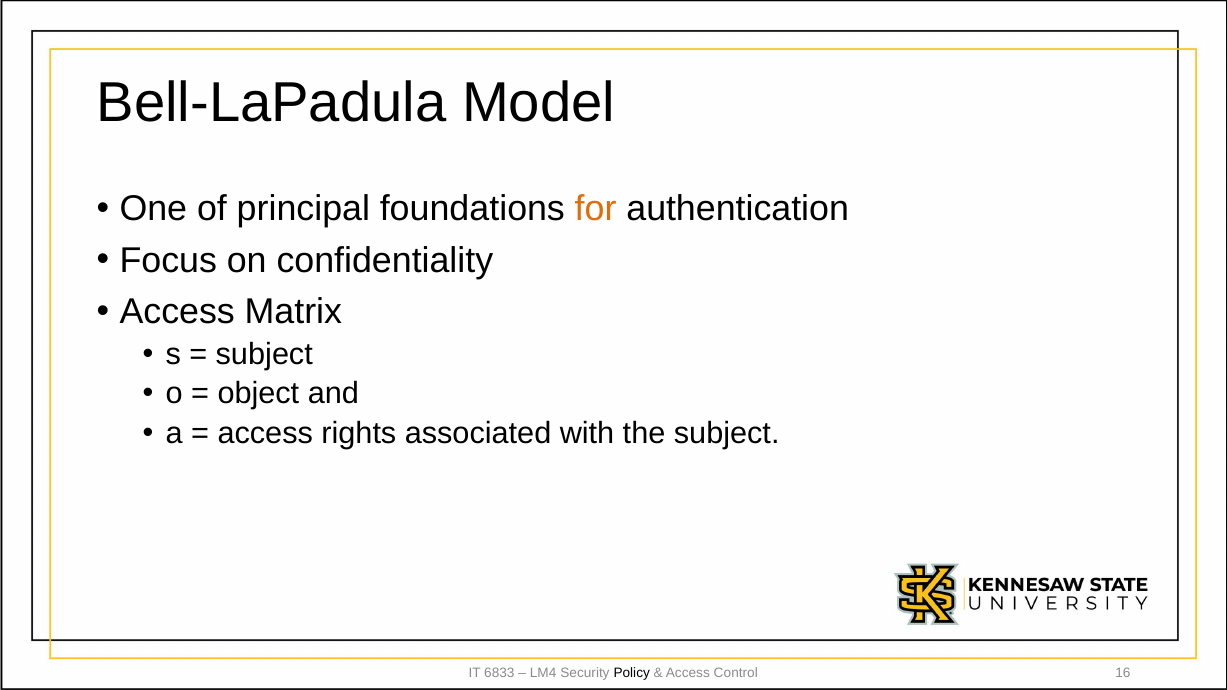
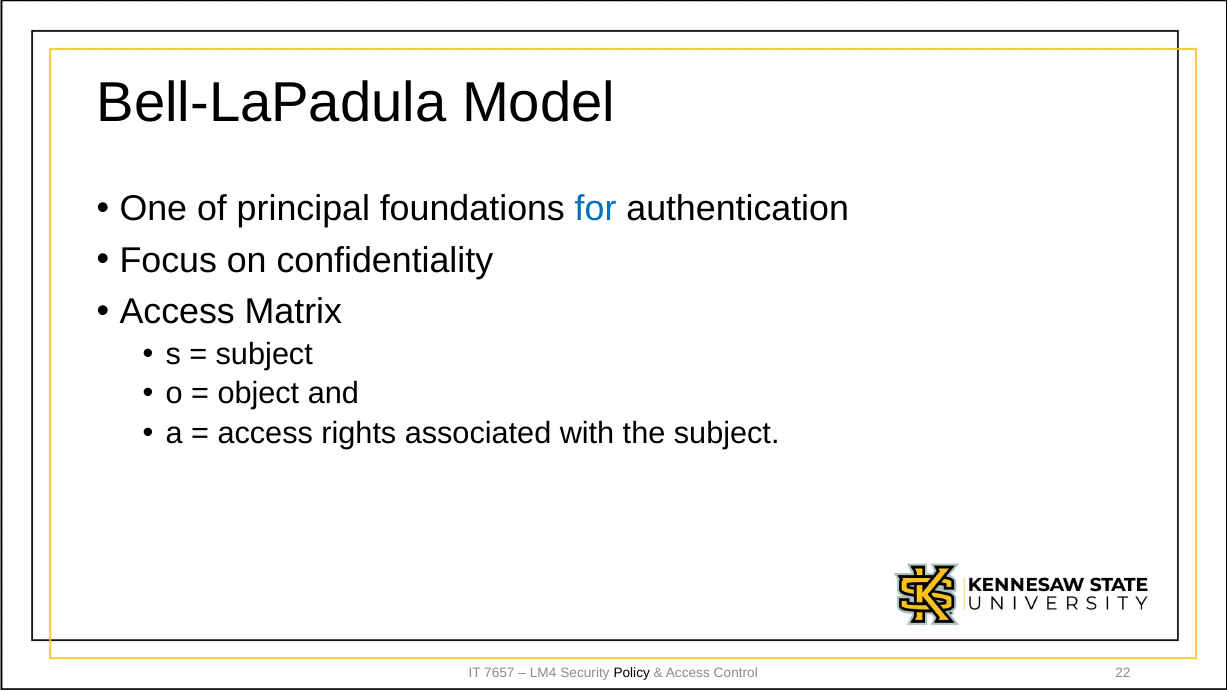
for colour: orange -> blue (596, 209)
6833: 6833 -> 7657 (499, 673)
16: 16 -> 22 (1123, 673)
